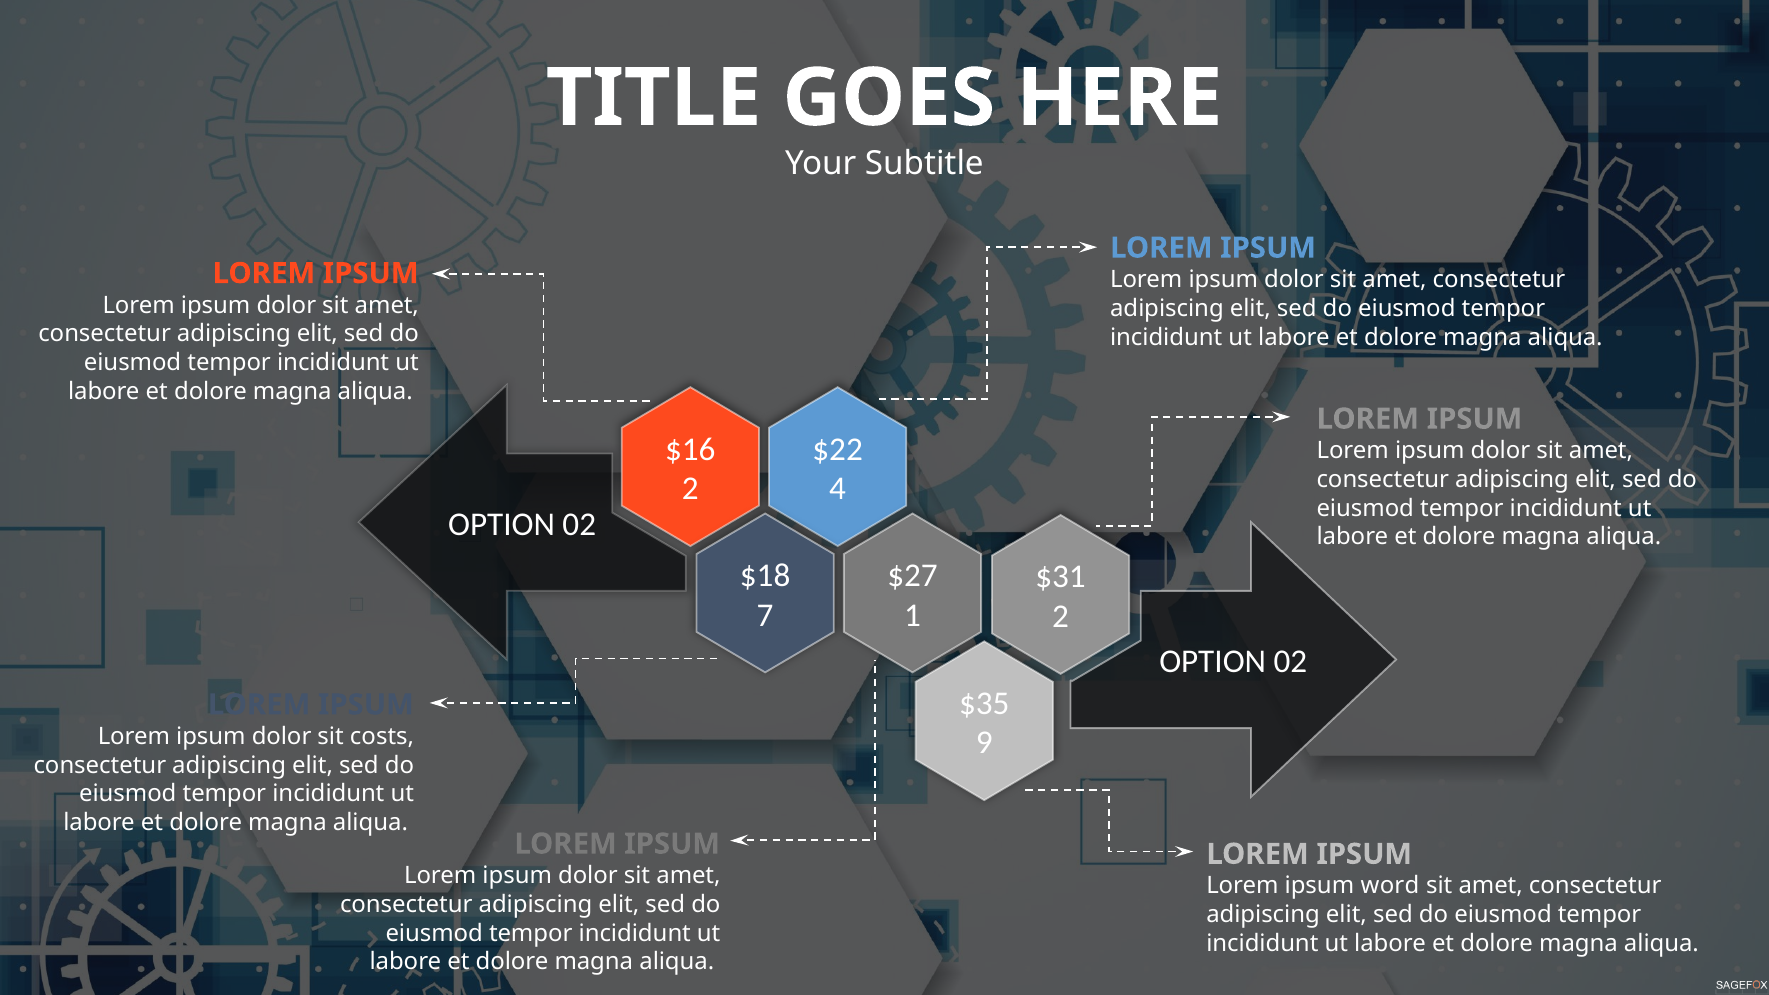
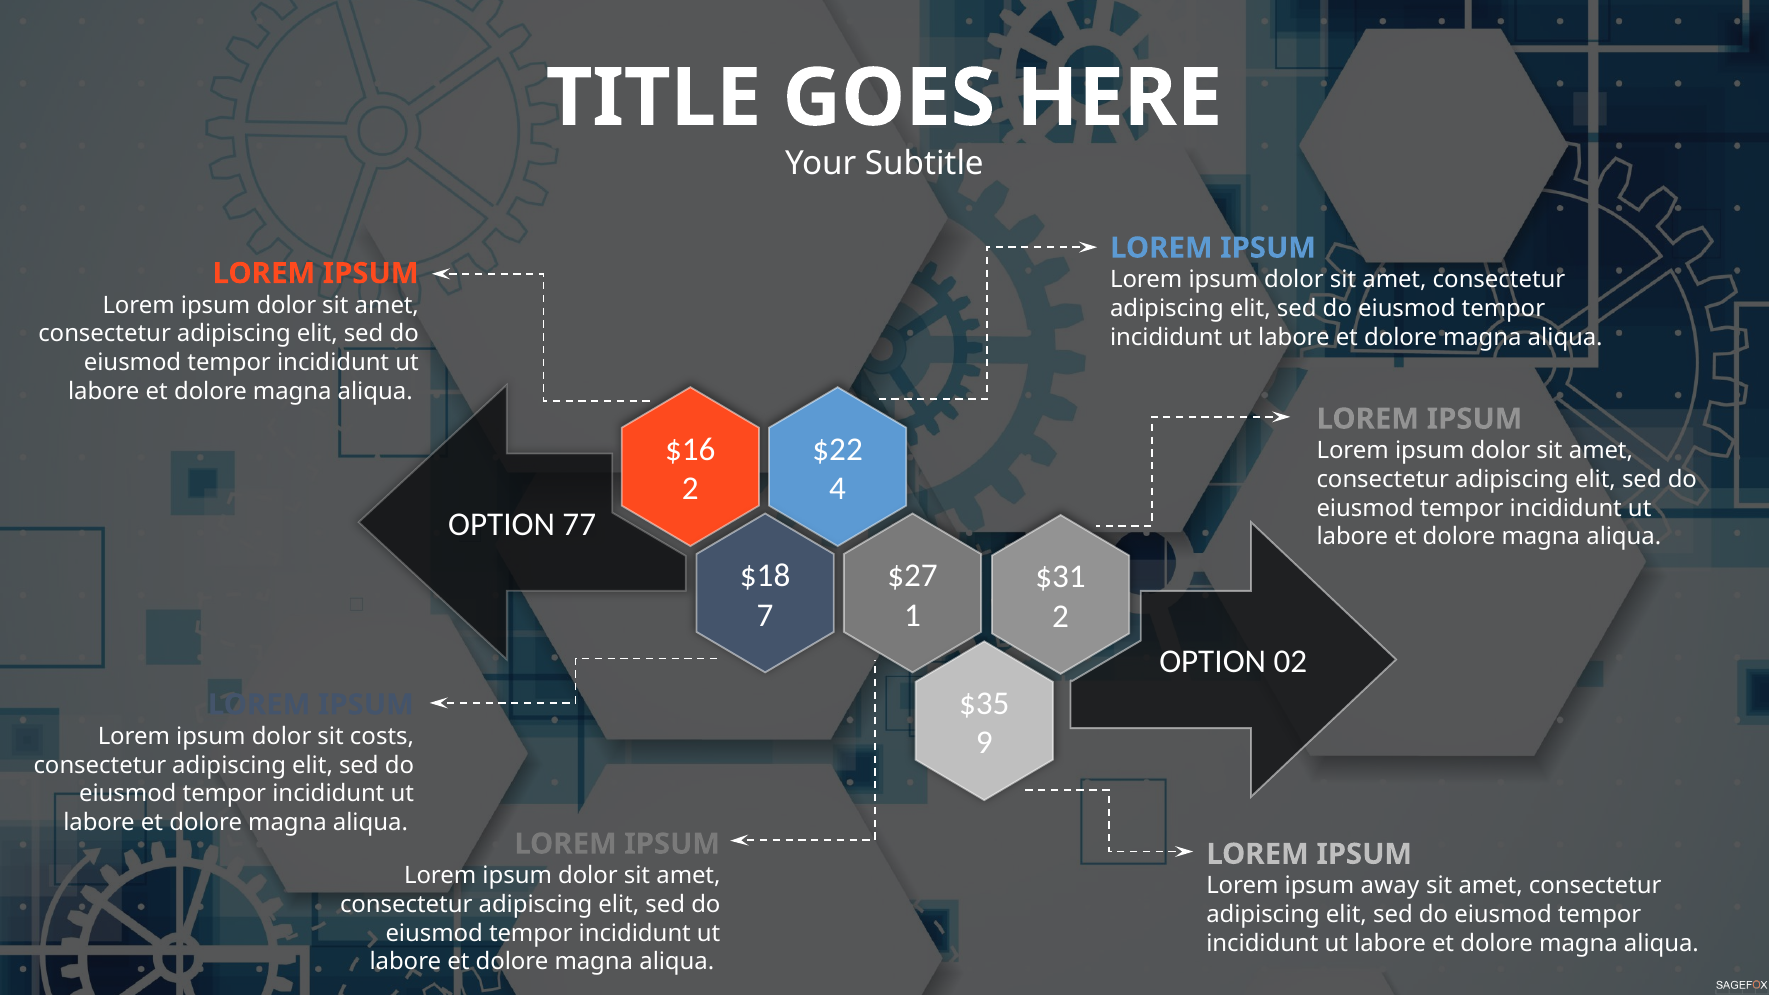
02: 02 -> 77 (579, 525)
word: word -> away (1390, 886)
